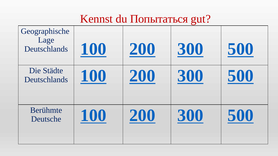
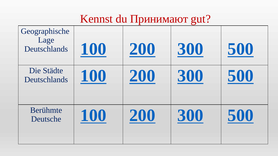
Попытаться: Попытаться -> Принимают (159, 19)
